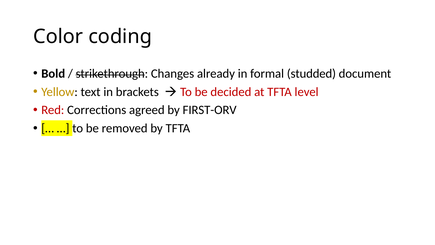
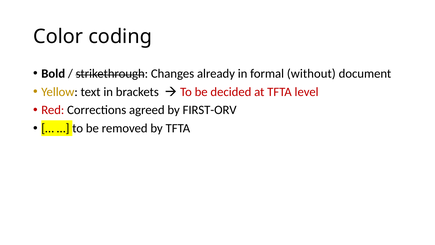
studded: studded -> without (311, 74)
